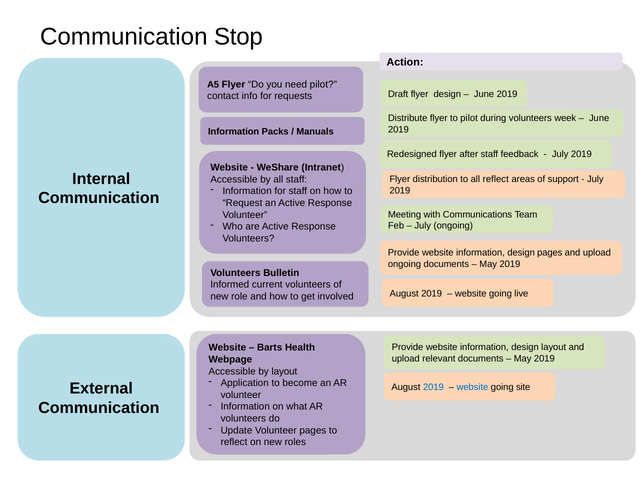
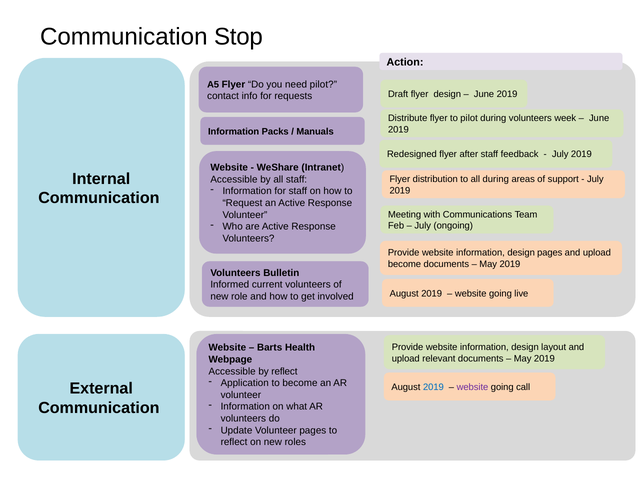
all reflect: reflect -> during (496, 179)
ongoing: ongoing -> become (404, 264)
by layout: layout -> reflect (284, 372)
website colour: blue -> purple (472, 387)
site: site -> call (523, 387)
